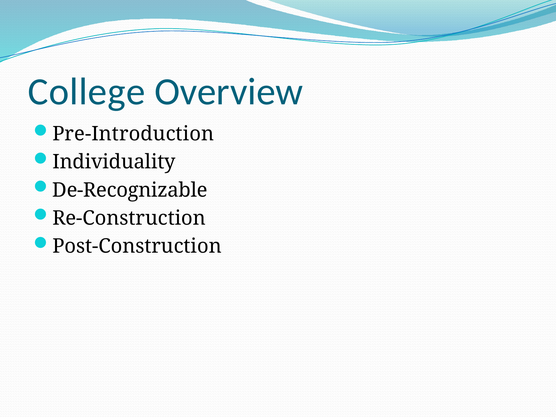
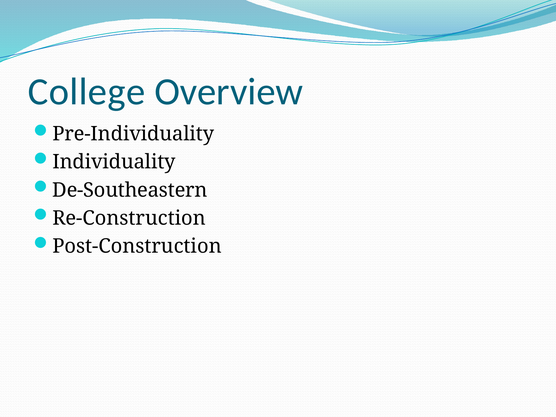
Pre-Introduction: Pre-Introduction -> Pre-Individuality (133, 134)
De-Recognizable: De-Recognizable -> De-Southeastern (130, 190)
